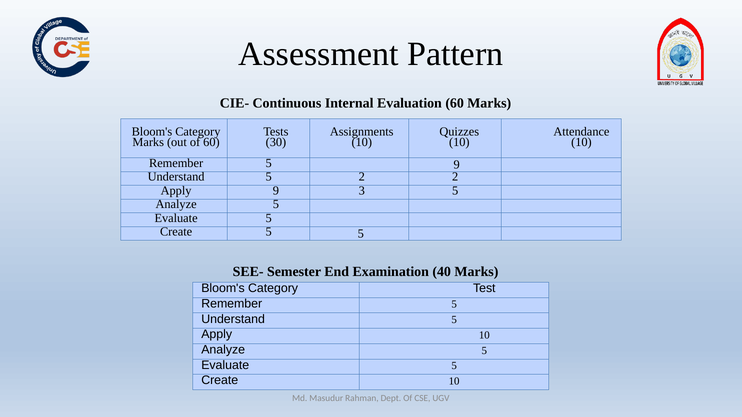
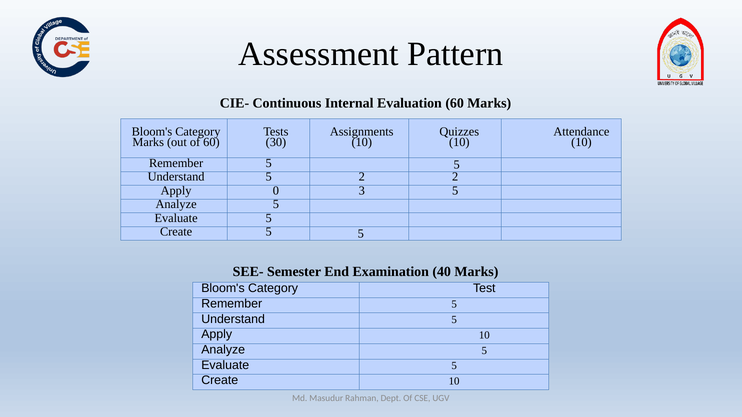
Remember 5 9: 9 -> 5 (457, 165)
Apply 9: 9 -> 0 (276, 191)
